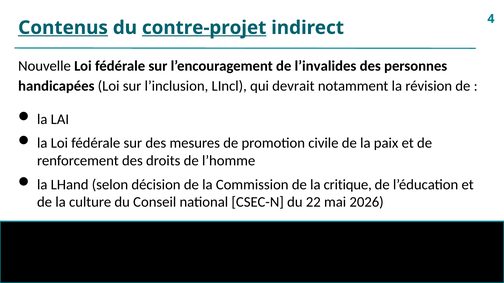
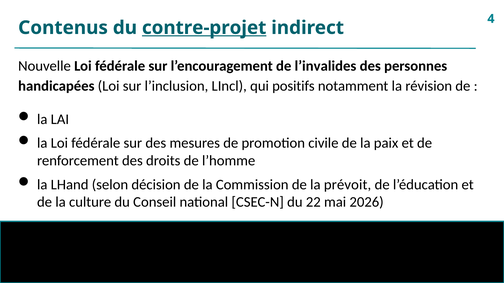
Contenus underline: present -> none (63, 28)
devrait: devrait -> positifs (293, 86)
critique: critique -> prévoit (348, 185)
